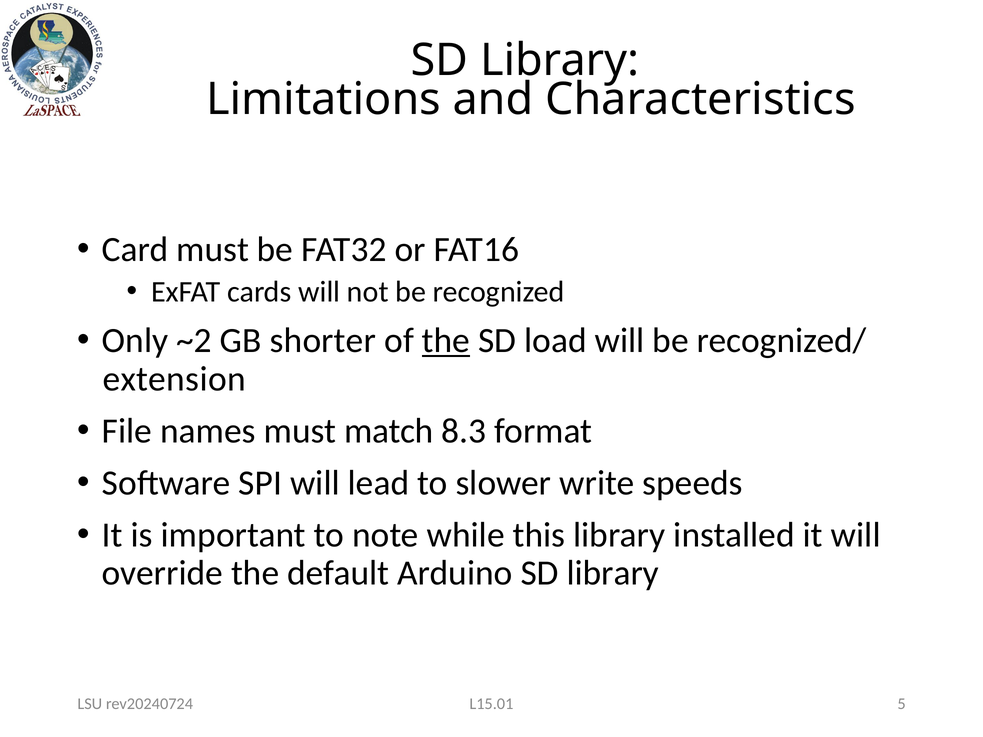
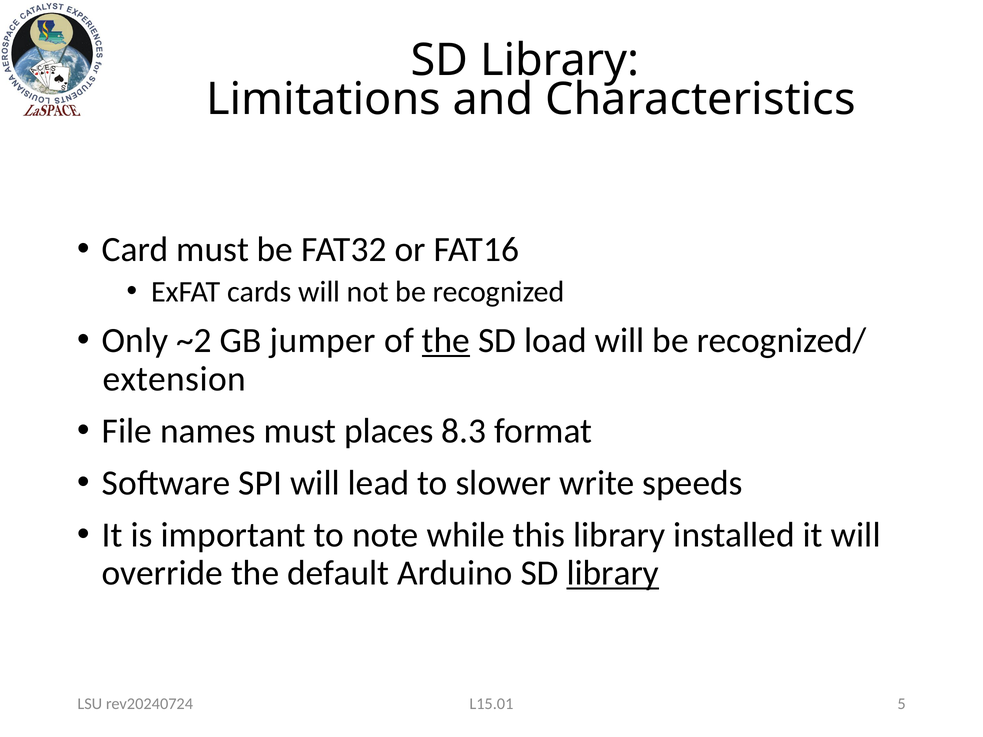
shorter: shorter -> jumper (323, 341)
match: match -> places (389, 431)
library underline: none -> present (613, 573)
